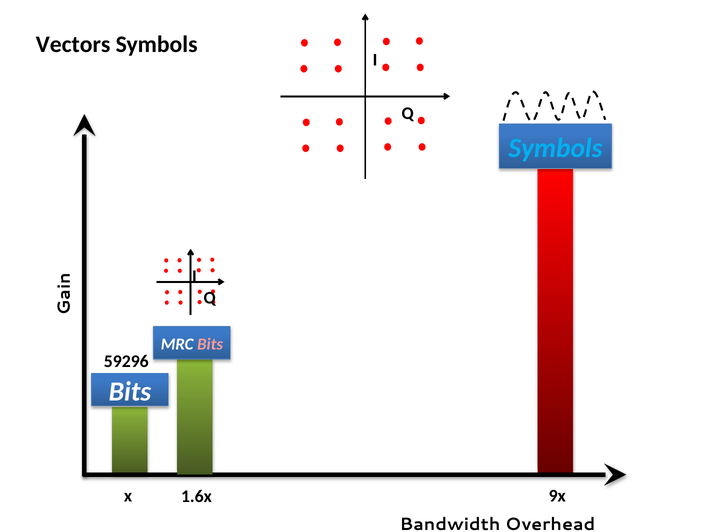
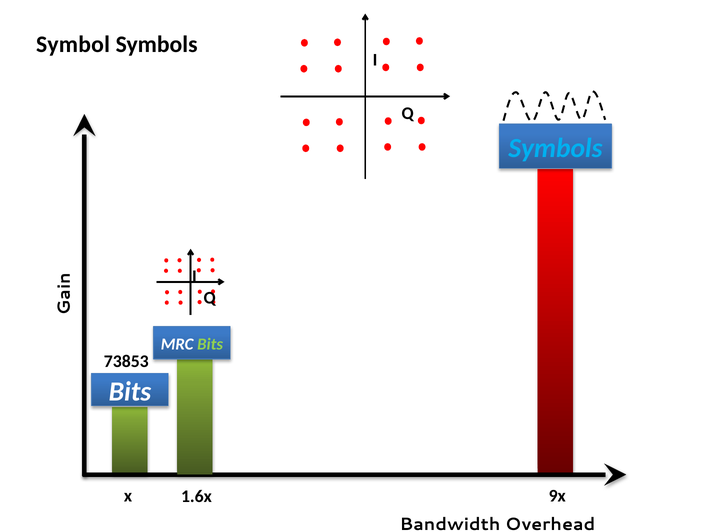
Vectors: Vectors -> Symbol (73, 44)
Bits colour: pink -> light green (210, 344)
59296: 59296 -> 73853 (126, 361)
